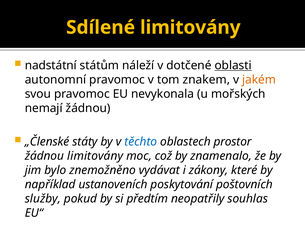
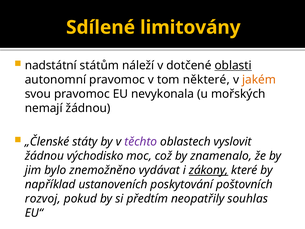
znakem: znakem -> některé (206, 80)
těchto colour: blue -> purple (141, 142)
prostor: prostor -> vyslovit (233, 142)
žádnou limitovány: limitovány -> východisko (95, 156)
zákony underline: none -> present (209, 170)
služby: služby -> rozvoj (43, 199)
